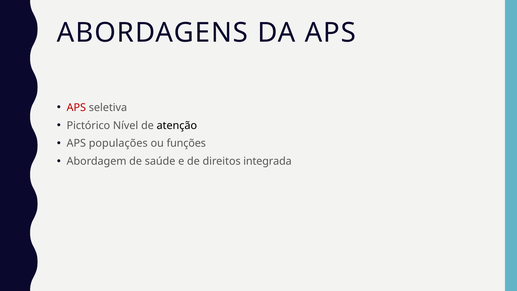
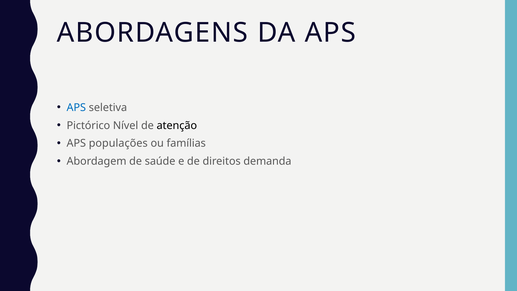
APS colour: red -> blue (76, 107)
funções: funções -> famílias (186, 143)
integrada: integrada -> demanda (267, 161)
